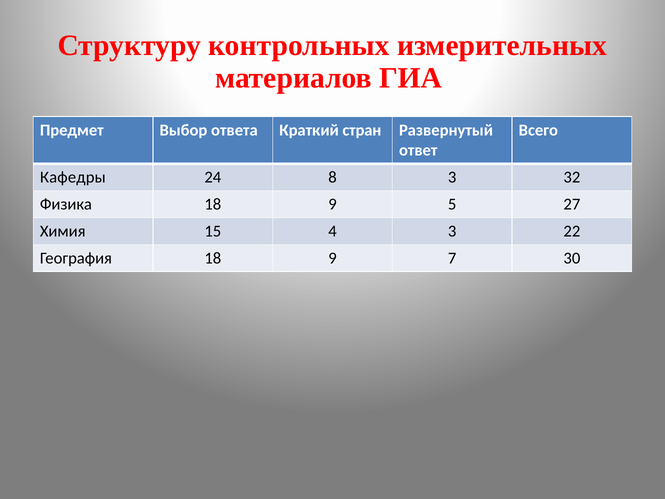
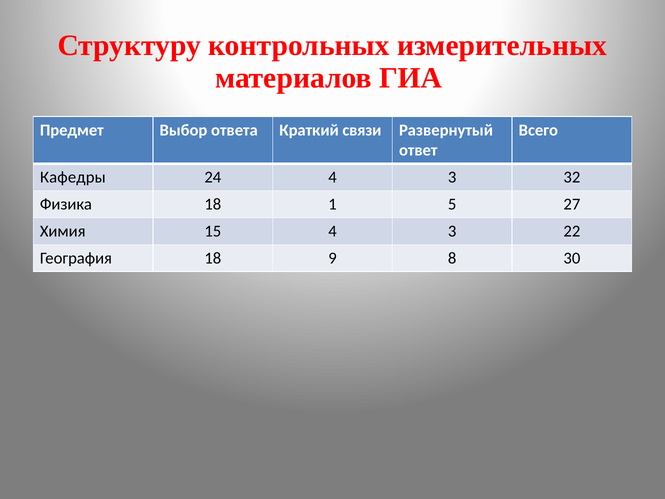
стран: стран -> связи (362, 130)
24 8: 8 -> 4 (332, 177)
Физика 18 9: 9 -> 1 (332, 204)
7: 7 -> 8 (452, 258)
